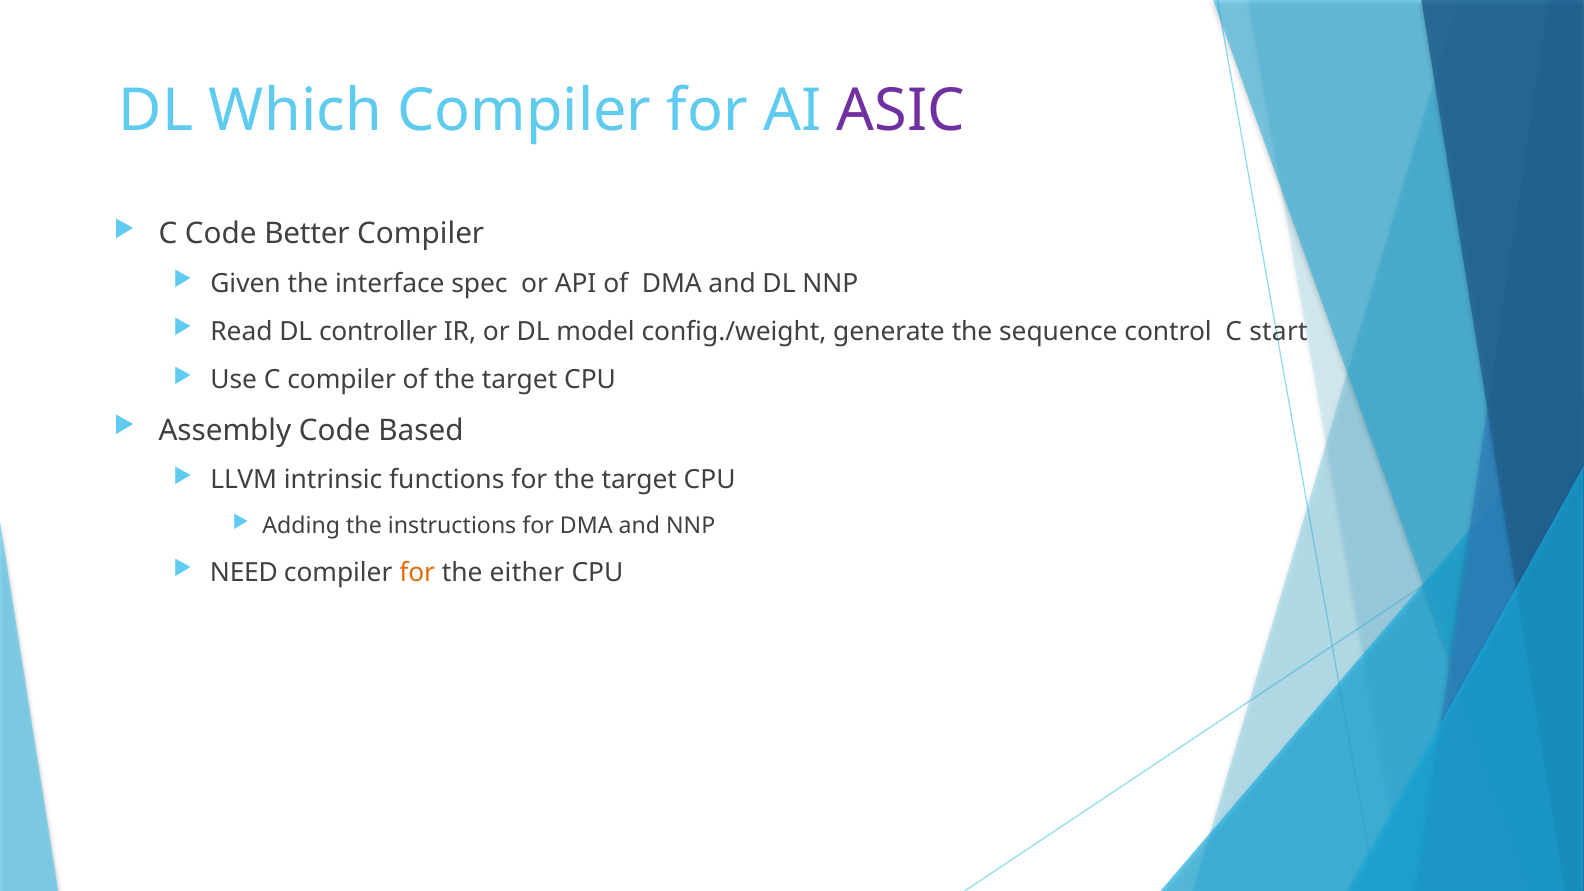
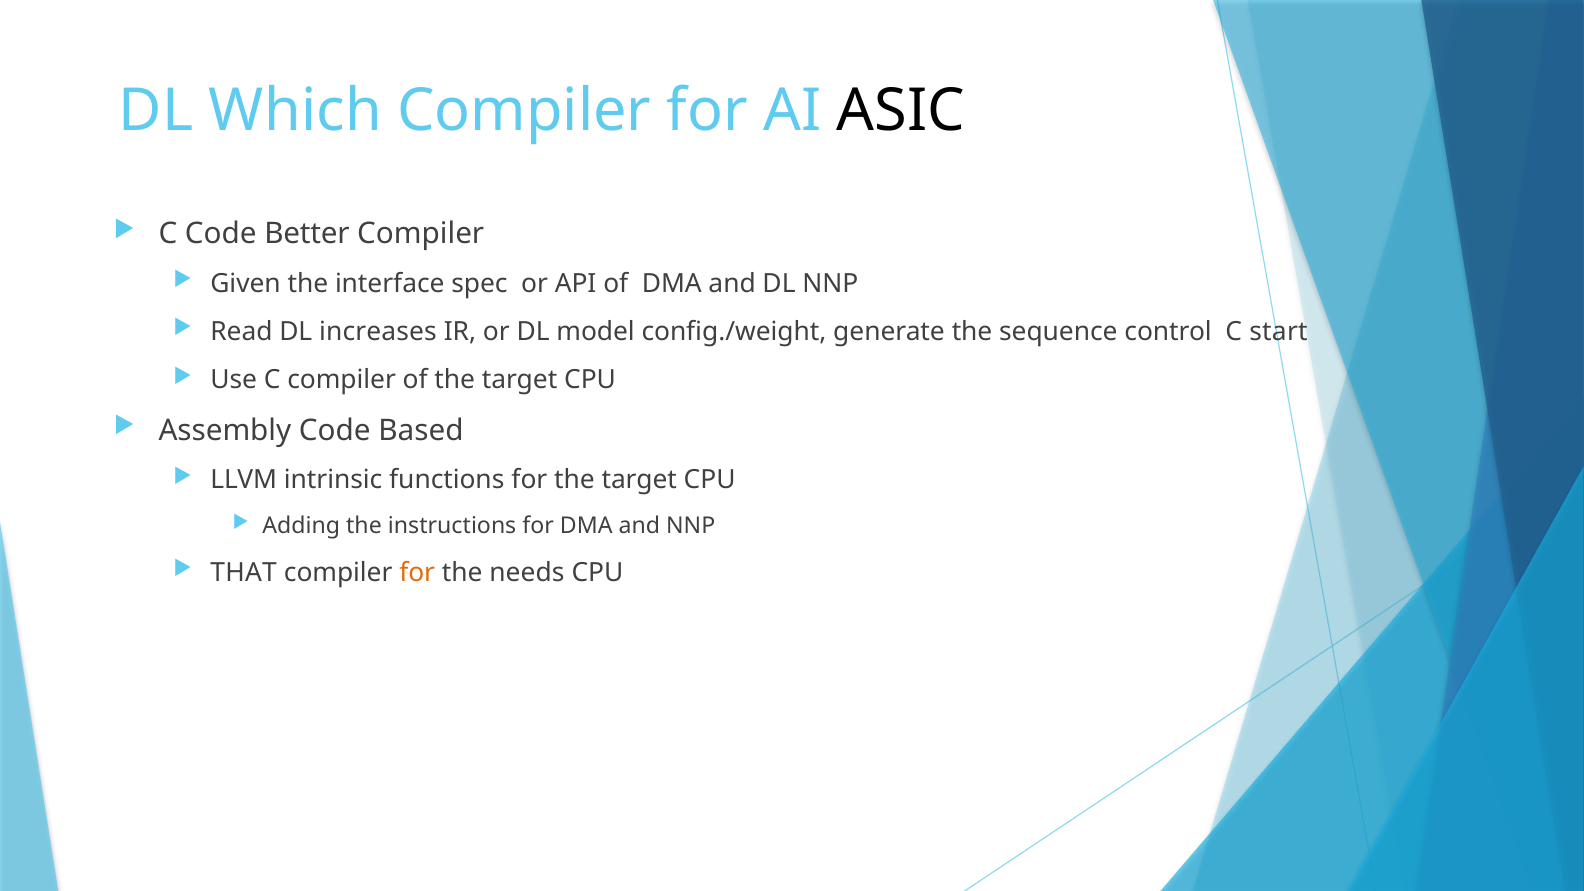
ASIC colour: purple -> black (901, 111)
controller: controller -> increases (378, 332)
NEED: NEED -> THAT (244, 573)
either: either -> needs (527, 573)
